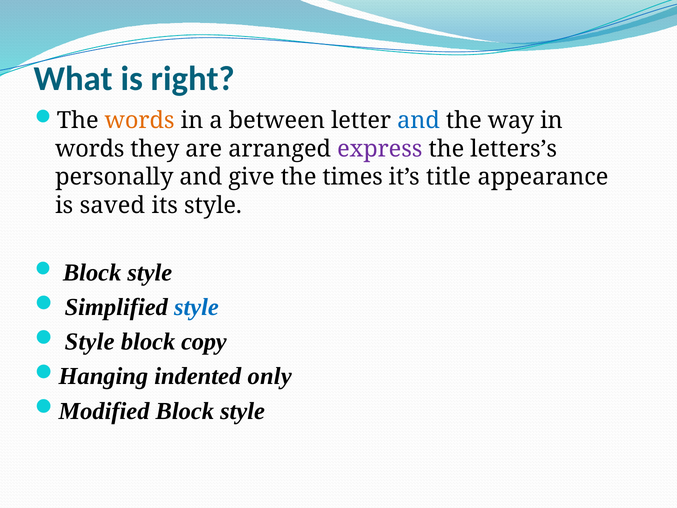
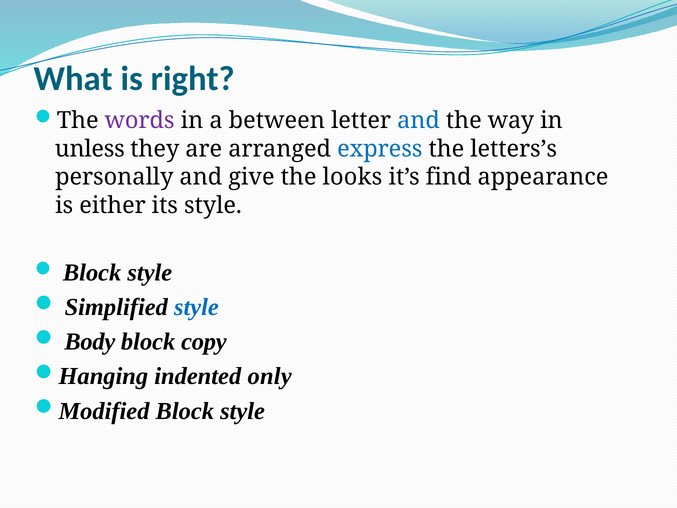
words colour: orange -> purple (140, 121)
words: words -> unless (90, 149)
express colour: purple -> blue (380, 149)
times: times -> looks (352, 177)
title: title -> find (449, 177)
saved: saved -> either (113, 205)
Style: Style -> Body (90, 342)
